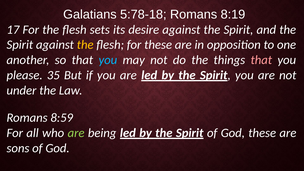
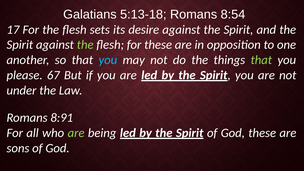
5:78-18: 5:78-18 -> 5:13-18 (143, 14)
8:19: 8:19 -> 8:54 (233, 14)
the colour: yellow -> light green (85, 45)
that colour: pink -> light green (261, 60)
35: 35 -> 67 (53, 75)
8:59: 8:59 -> 8:91 (62, 118)
